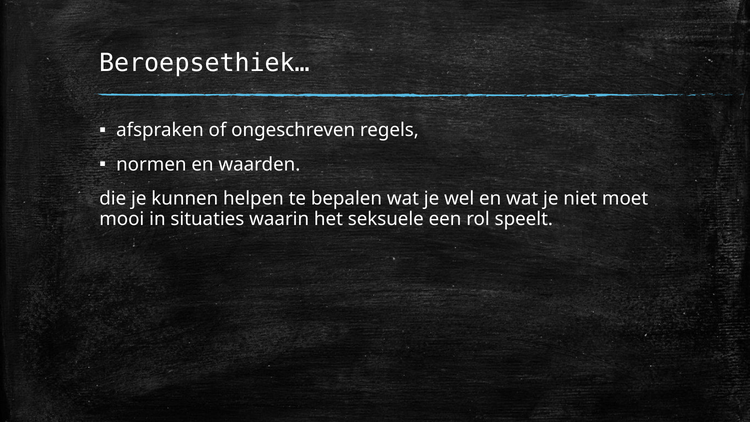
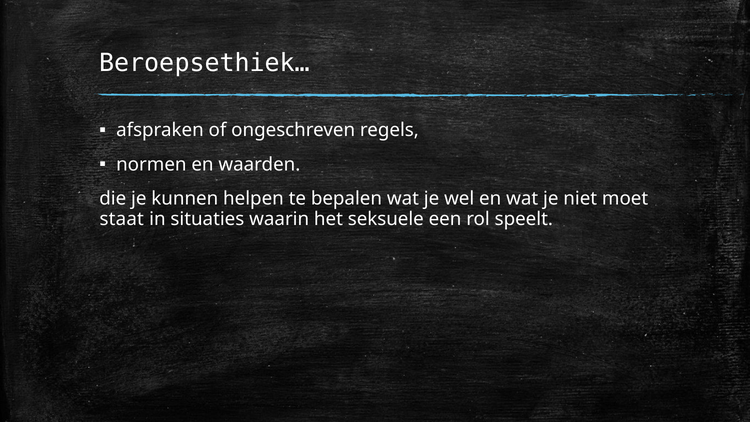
mooi: mooi -> staat (122, 219)
